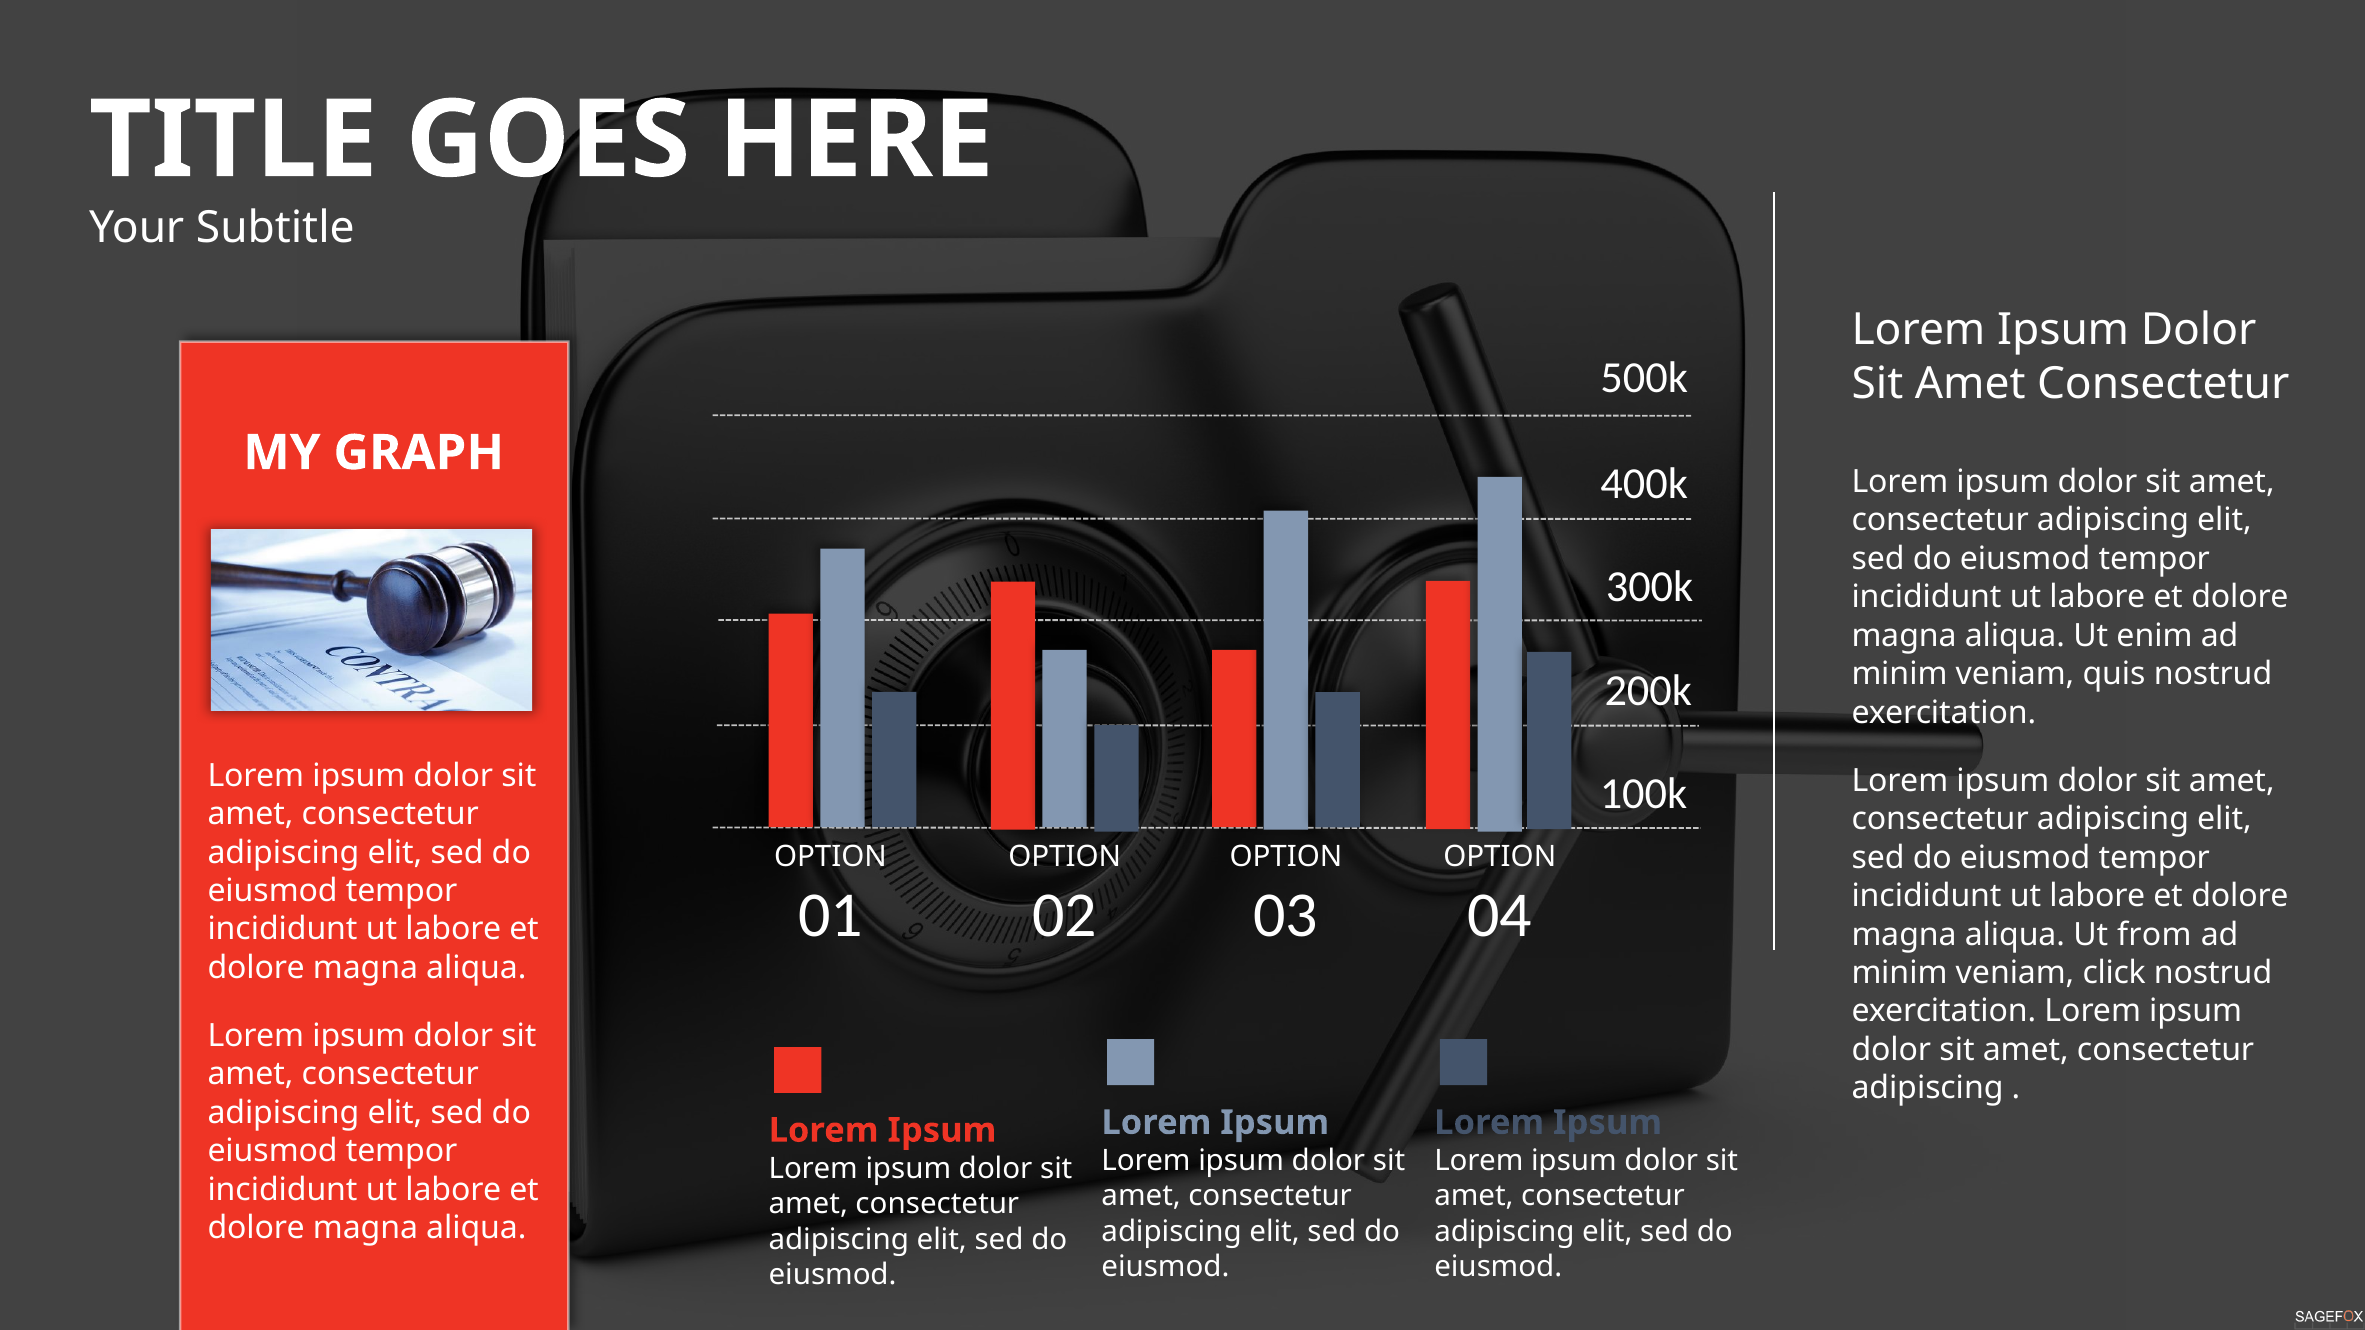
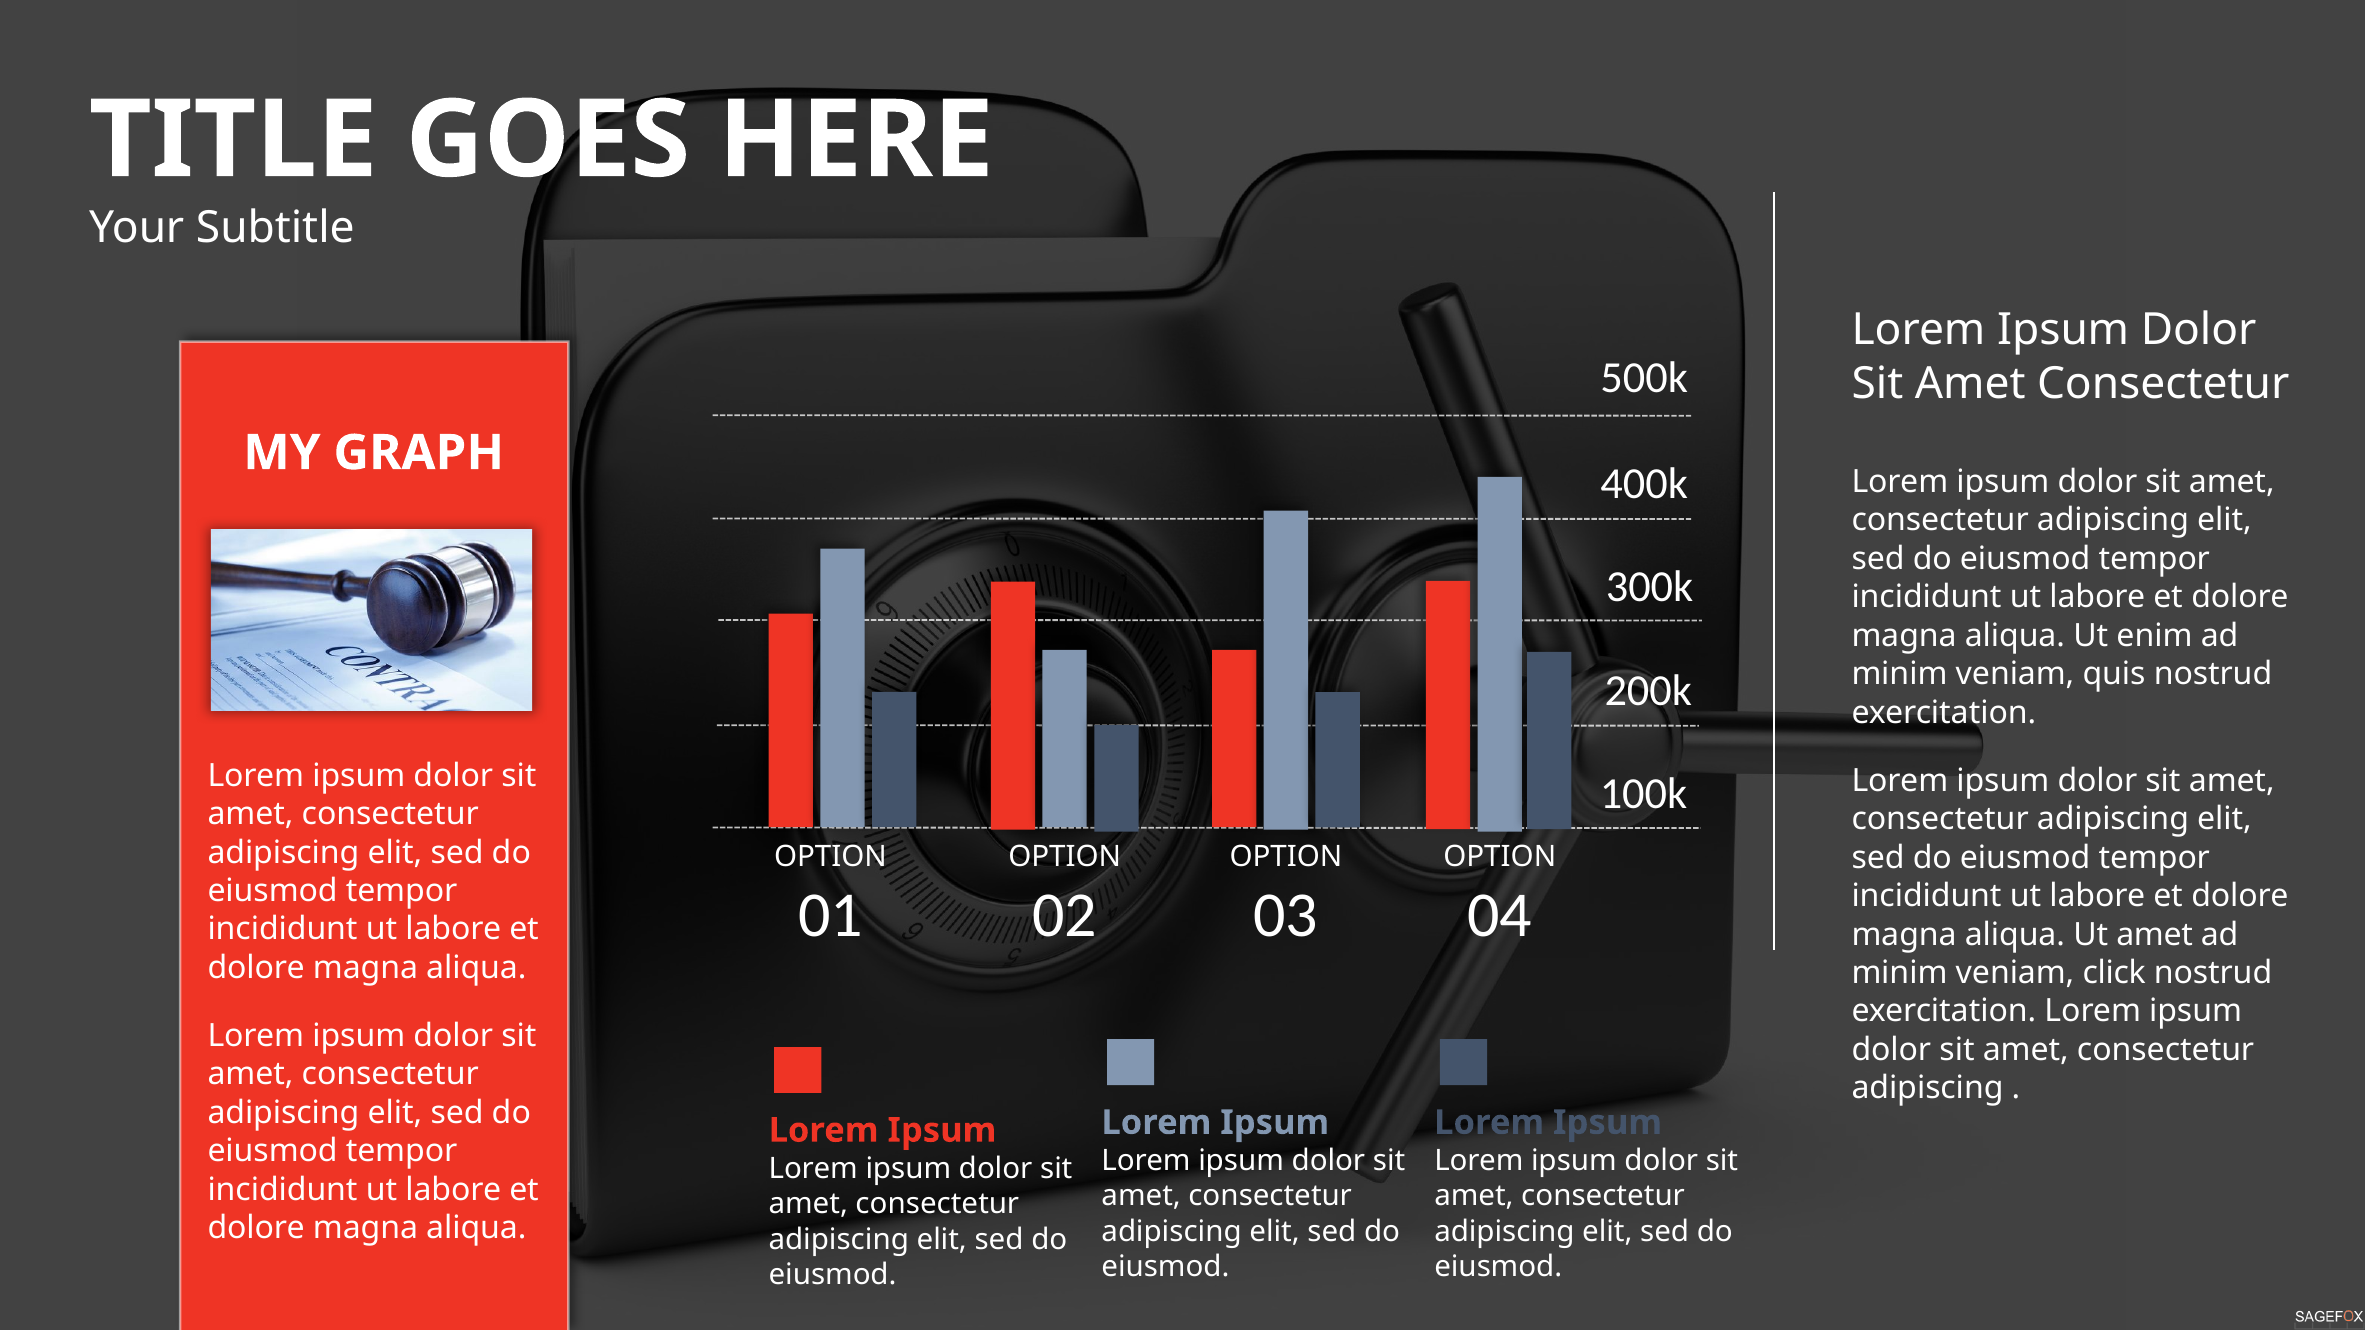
Ut from: from -> amet (2155, 935)
